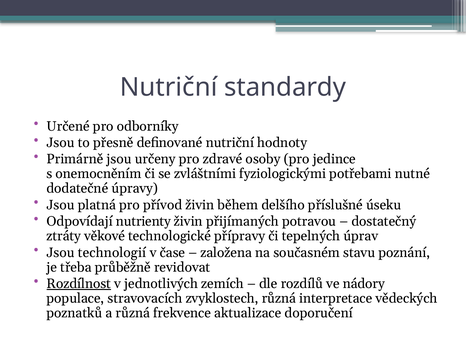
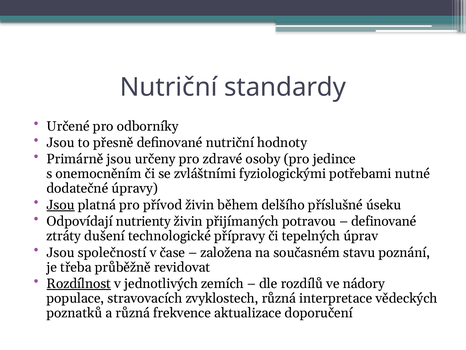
Jsou underline: none -> present (61, 205)
dostatečný: dostatečný -> definované (384, 221)
věkové: věkové -> dušení (105, 236)
technologií: technologií -> společností (112, 252)
